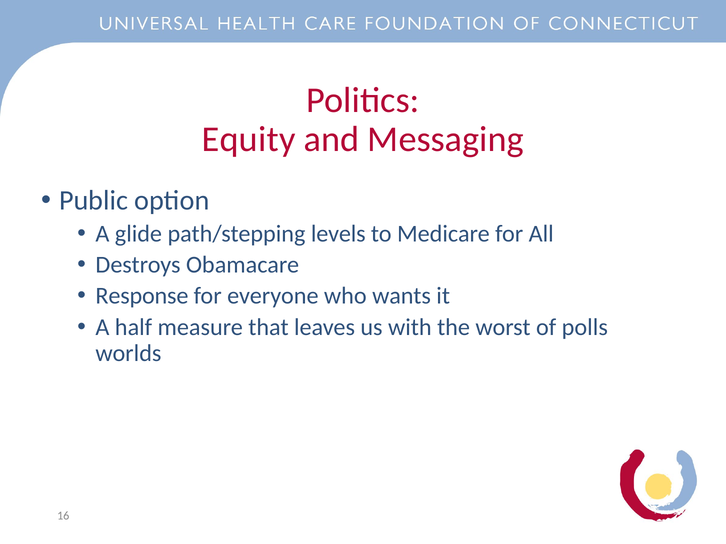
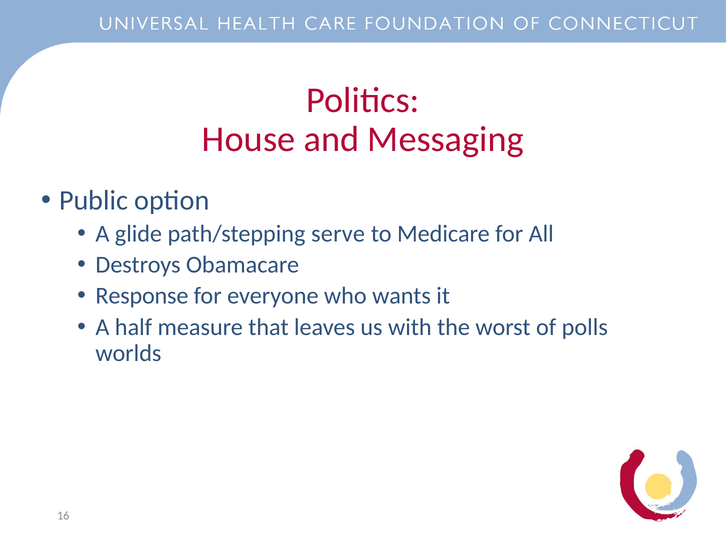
Equity: Equity -> House (249, 139)
levels: levels -> serve (338, 234)
